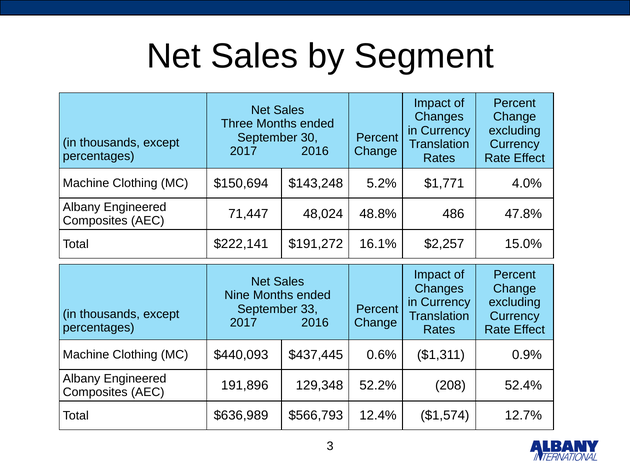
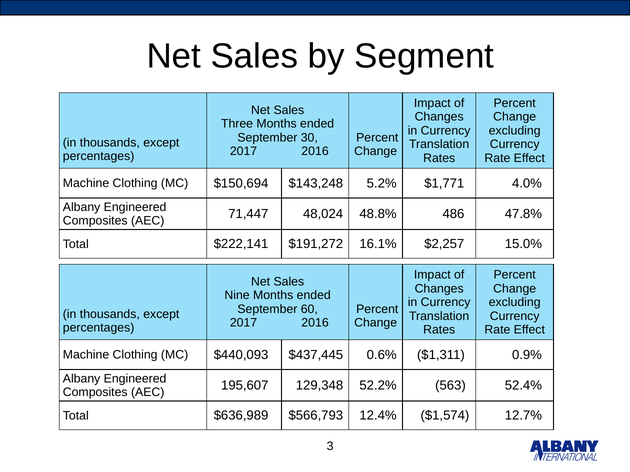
33: 33 -> 60 (309, 310)
191,896: 191,896 -> 195,607 (245, 386)
208: 208 -> 563 (450, 386)
